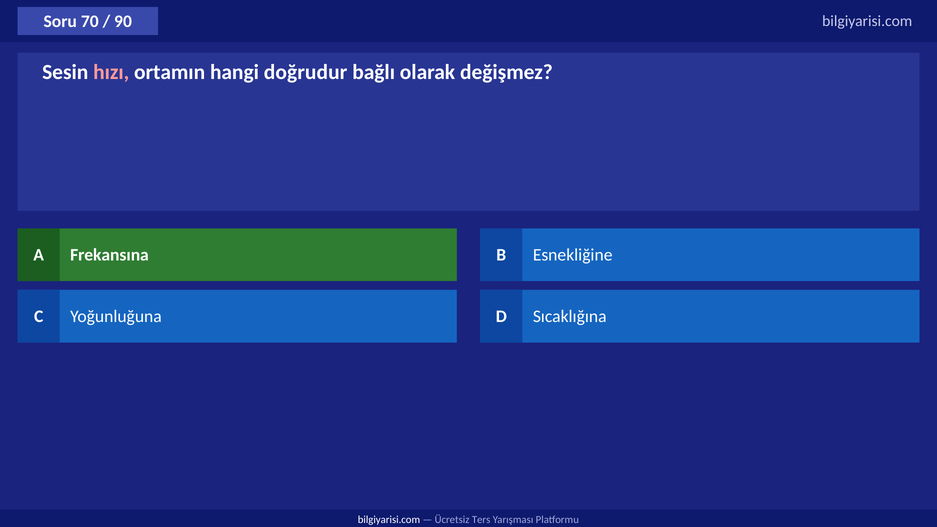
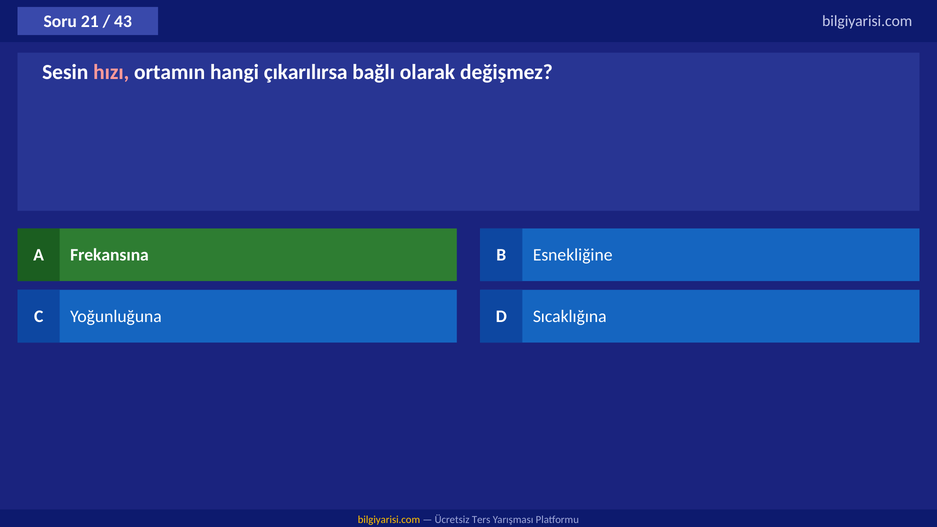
70: 70 -> 21 (90, 21)
90: 90 -> 43 (123, 21)
doğrudur: doğrudur -> çıkarılırsa (306, 72)
bilgiyarisi.com colour: white -> yellow (389, 520)
